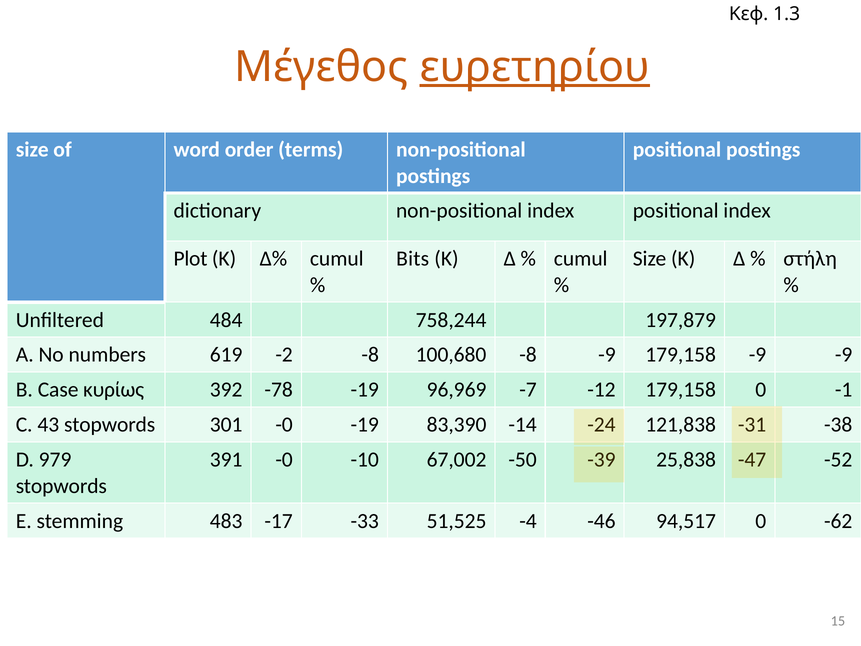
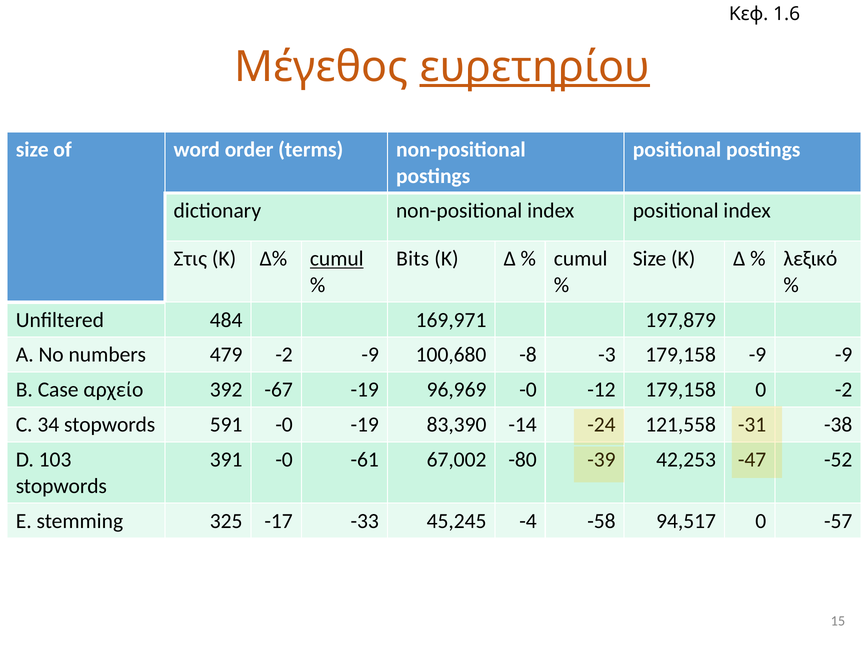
1.3: 1.3 -> 1.6 (787, 14)
Plot: Plot -> Στις (190, 259)
cumul underline: none -> present (337, 259)
στήλη: στήλη -> λεξικό (810, 259)
758,244: 758,244 -> 169,971 (451, 320)
619: 619 -> 479 (226, 355)
-2 -8: -8 -> -9 (370, 355)
-8 -9: -9 -> -3 (607, 355)
κυρίως: κυρίως -> αρχείο (113, 390)
-78: -78 -> -67 (279, 390)
96,969 -7: -7 -> -0 (528, 390)
0 -1: -1 -> -2 (844, 390)
43: 43 -> 34 (48, 425)
301: 301 -> 591 (226, 425)
121,838: 121,838 -> 121,558 (681, 425)
979: 979 -> 103 (55, 460)
-10: -10 -> -61 (365, 460)
-50: -50 -> -80 (523, 460)
25,838: 25,838 -> 42,253 (686, 460)
483: 483 -> 325 (226, 521)
51,525: 51,525 -> 45,245 (457, 521)
-46: -46 -> -58 (601, 521)
-62: -62 -> -57 (838, 521)
